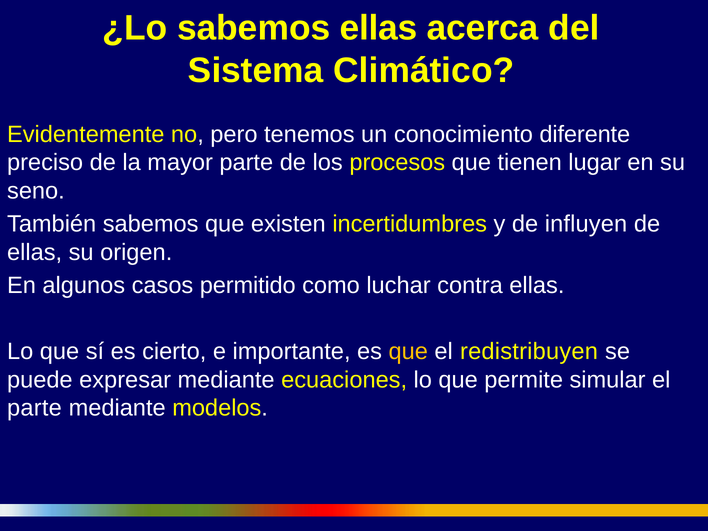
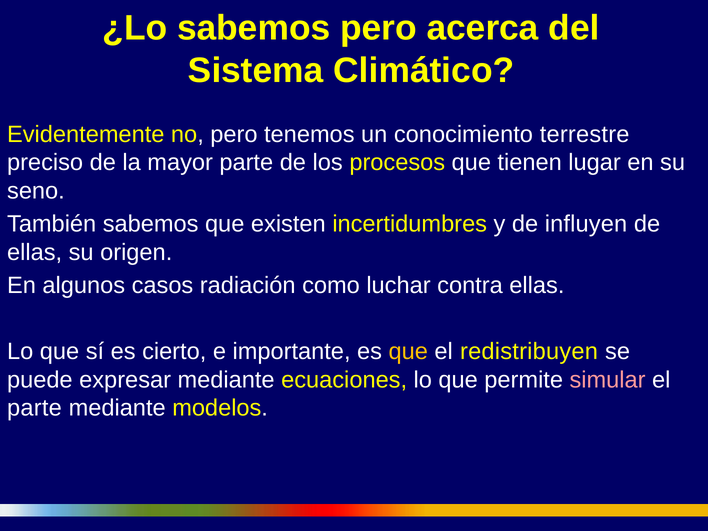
sabemos ellas: ellas -> pero (378, 28)
diferente: diferente -> terrestre (585, 134)
permitido: permitido -> radiación (248, 285)
simular colour: white -> pink (608, 380)
